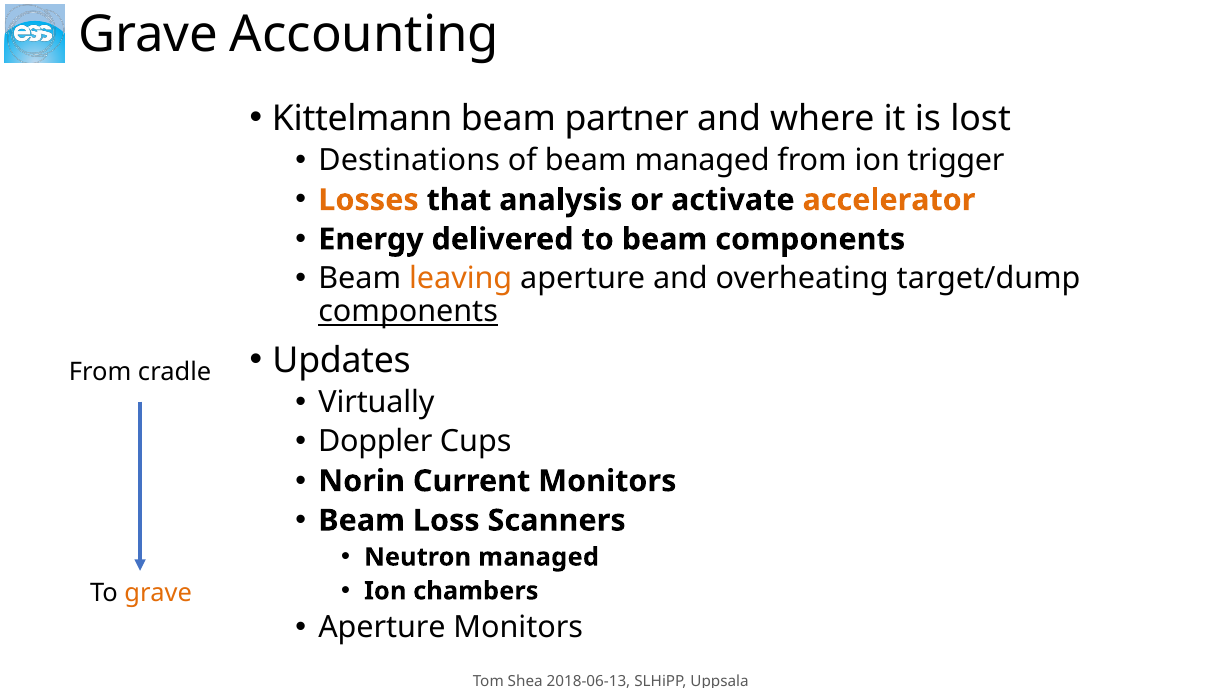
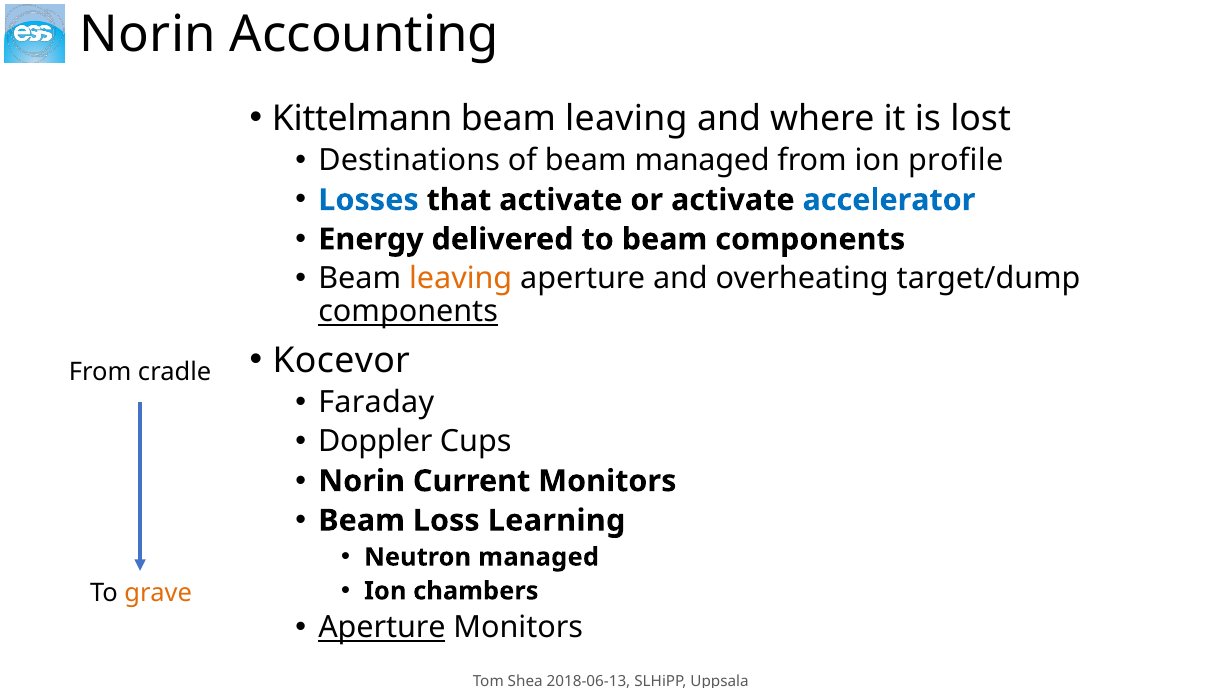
Grave: Grave -> Norin (148, 34)
partner: partner -> leaving (626, 118)
trigger: trigger -> profile (956, 161)
Losses colour: orange -> blue (369, 200)
that analysis: analysis -> activate (561, 200)
accelerator colour: orange -> blue (889, 200)
Updates: Updates -> Kocevor (341, 360)
Virtually: Virtually -> Faraday (376, 402)
Scanners: Scanners -> Learning (557, 520)
Aperture underline: none -> present (382, 627)
